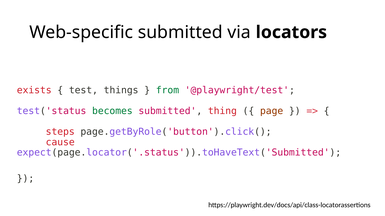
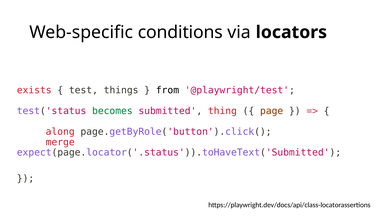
Web-specific submitted: submitted -> conditions (180, 32)
from colour: green -> black (167, 91)
steps: steps -> along (60, 132)
cause: cause -> merge (60, 142)
